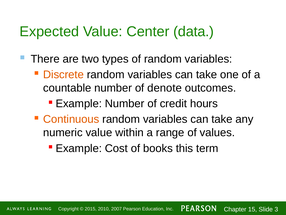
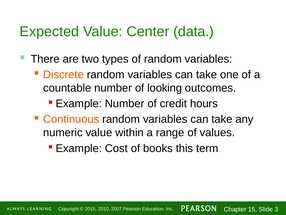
denote: denote -> looking (165, 88)
